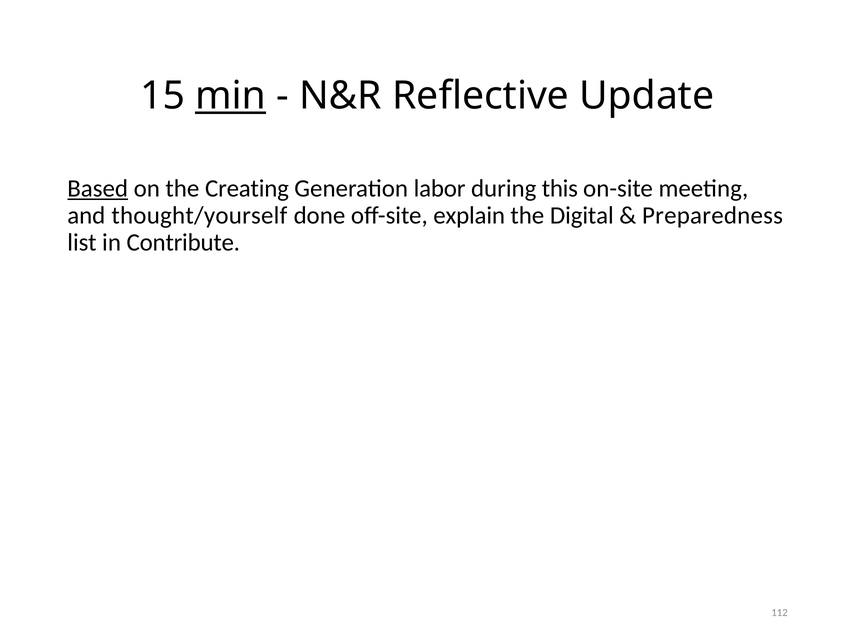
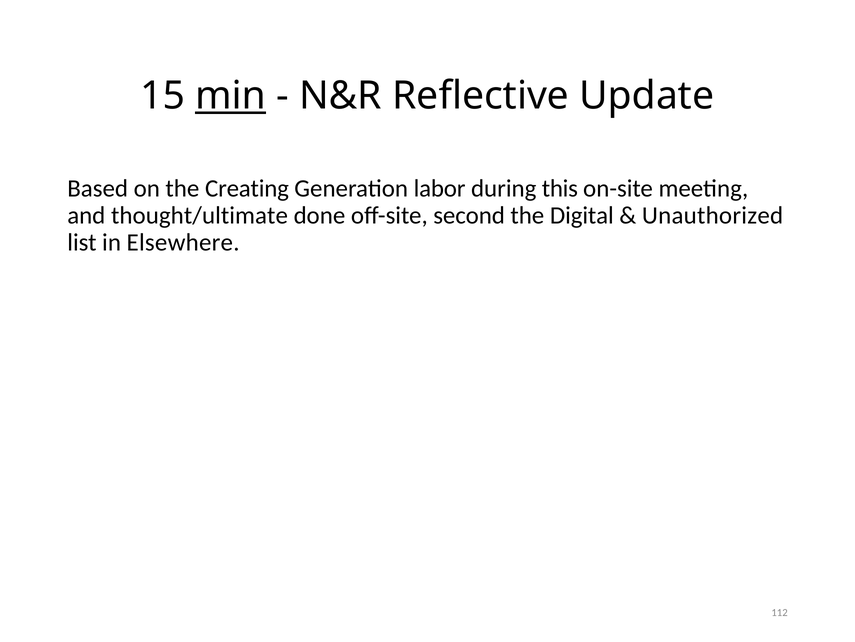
Based underline: present -> none (98, 188)
thought/yourself: thought/yourself -> thought/ultimate (199, 215)
explain: explain -> second (469, 215)
Preparedness: Preparedness -> Unauthorized (713, 215)
Contribute: Contribute -> Elsewhere (183, 242)
